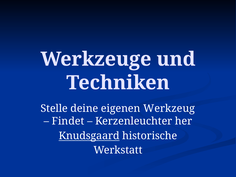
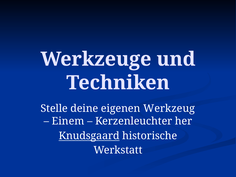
Findet: Findet -> Einem (68, 121)
